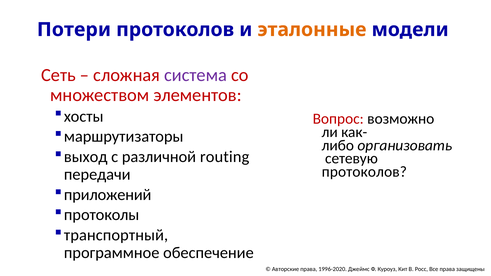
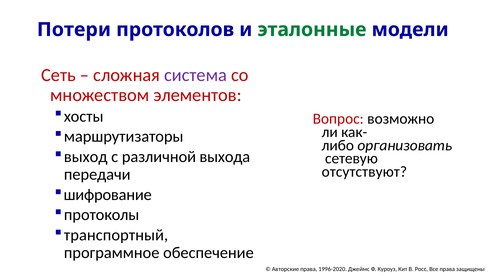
эталонные colour: orange -> green (312, 30)
routing: routing -> выхода (225, 157)
протоколов: протоколов -> отсутствуют (364, 172)
приложений: приложений -> шифрование (108, 195)
